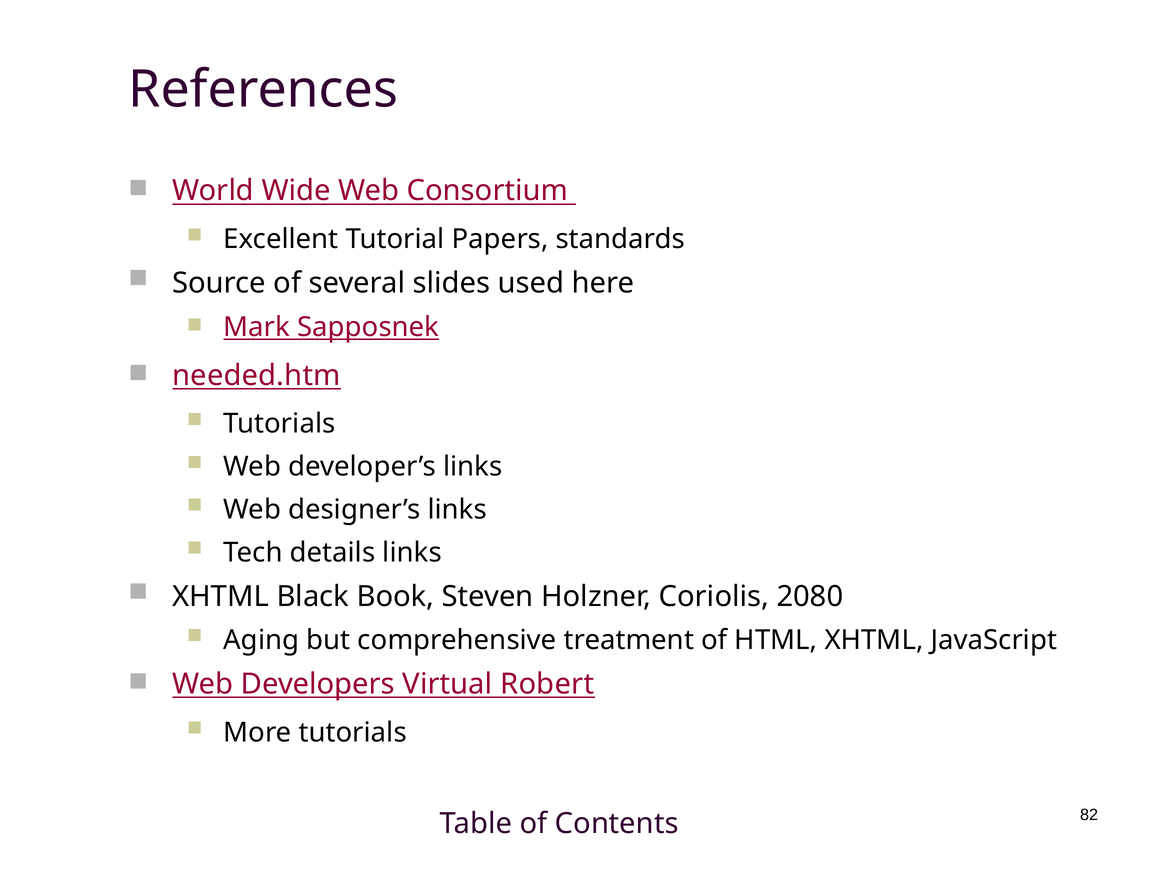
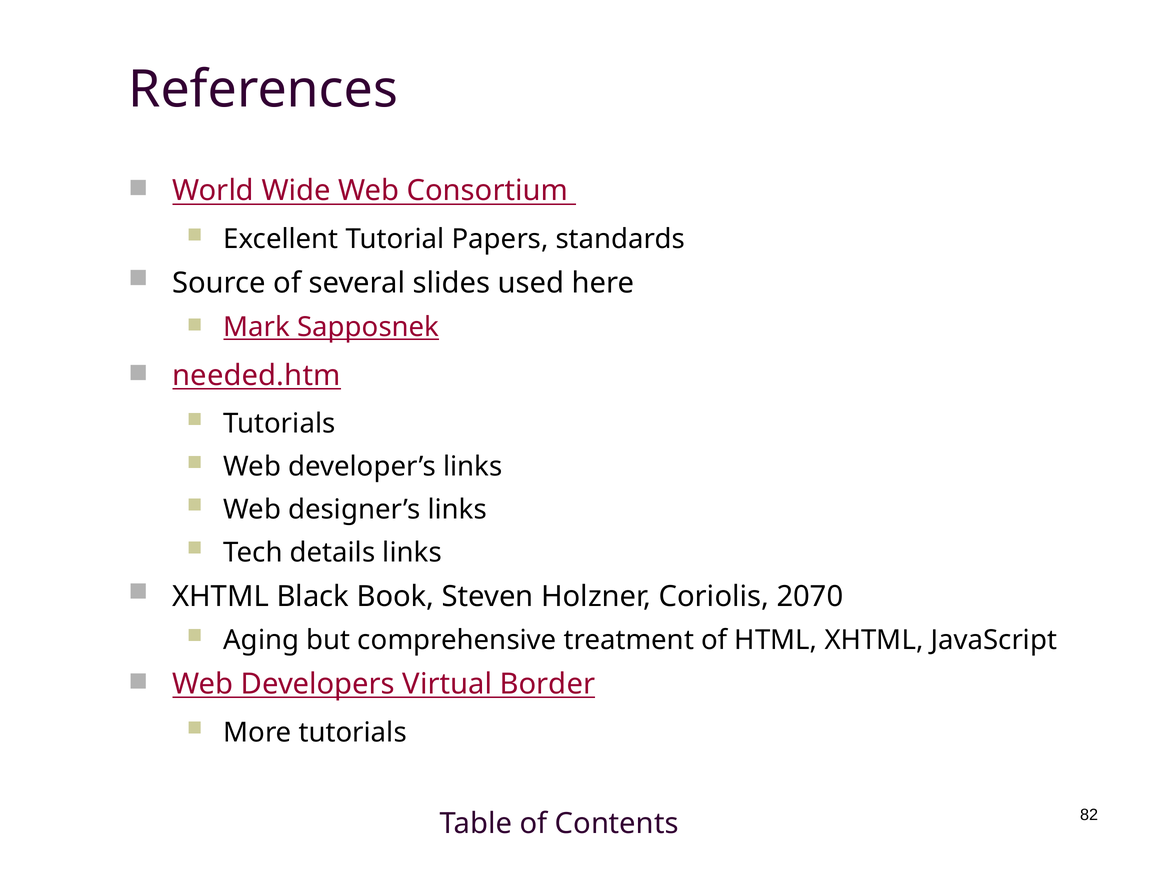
2080: 2080 -> 2070 (810, 596)
Robert: Robert -> Border (547, 684)
